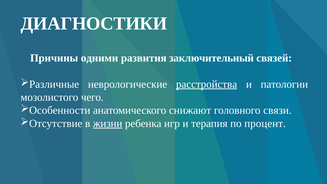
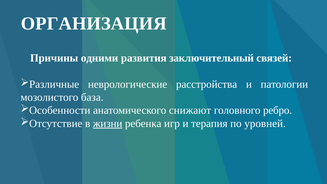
ДИАГНОСТИКИ: ДИАГНОСТИКИ -> ОРГАНИЗАЦИЯ (94, 24)
расстройства underline: present -> none (207, 84)
чего: чего -> база (92, 97)
связи: связи -> ребро (278, 110)
процент: процент -> уровней (265, 123)
